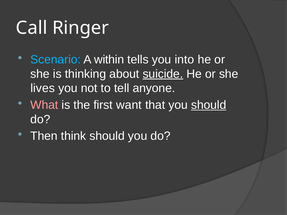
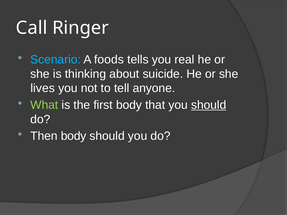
within: within -> foods (109, 60)
into: into -> real (184, 60)
suicide underline: present -> none (163, 74)
What colour: pink -> light green (44, 105)
first want: want -> body (129, 105)
Then think: think -> body (74, 136)
